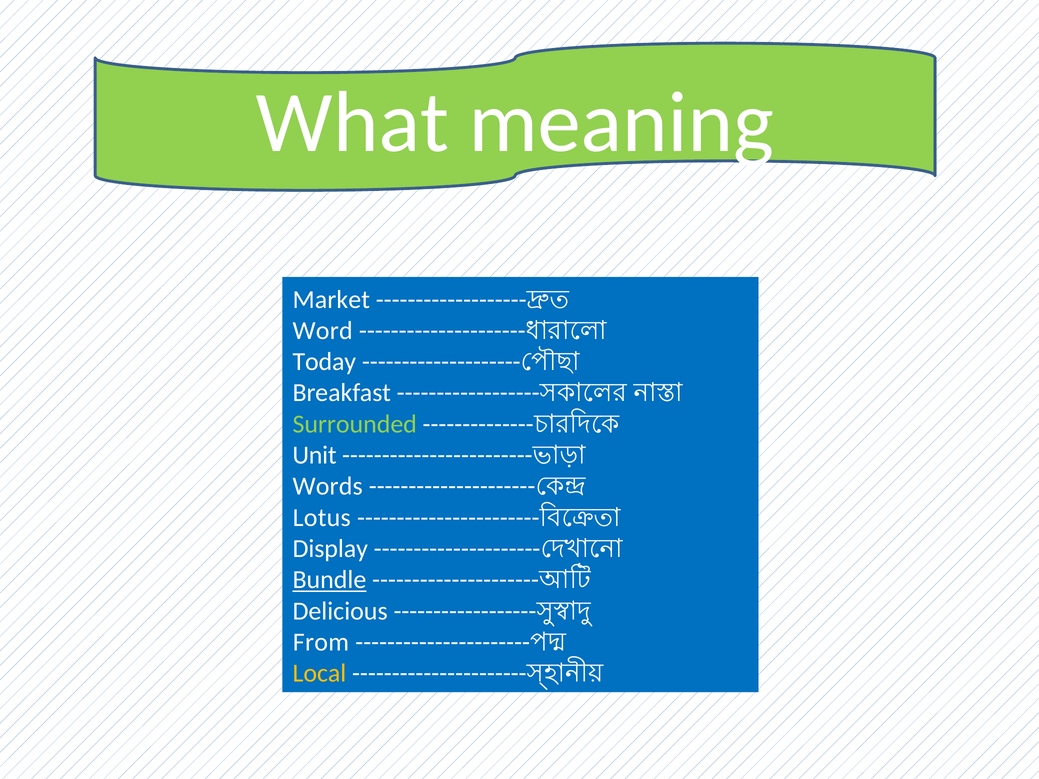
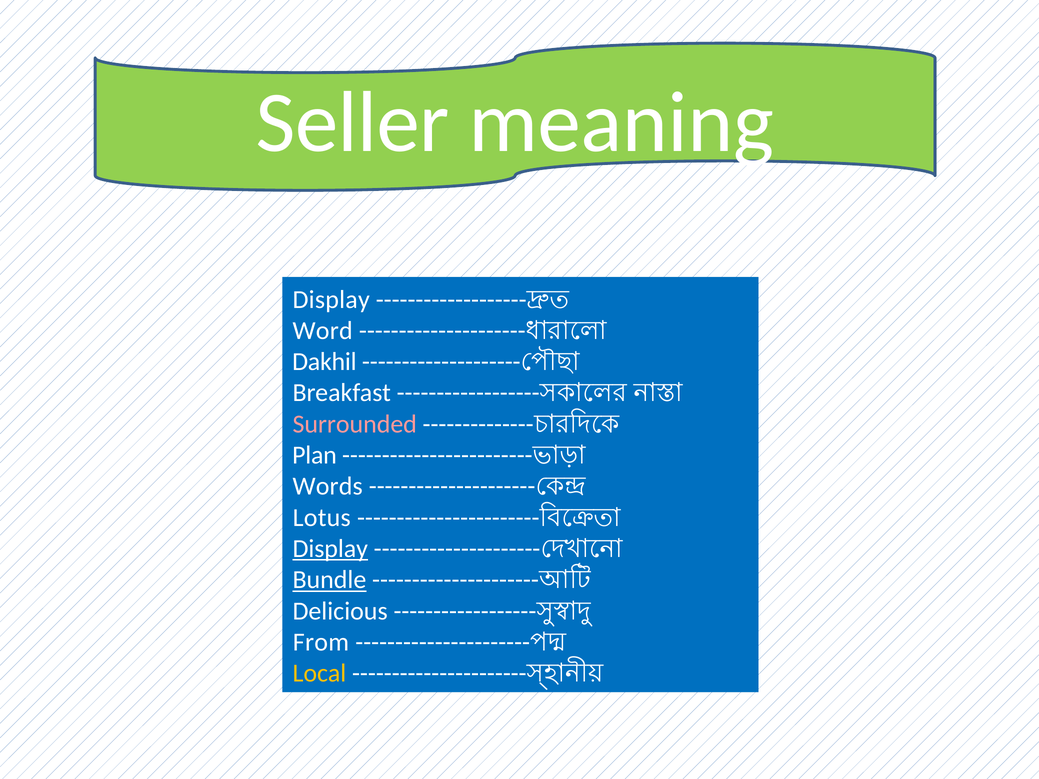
What: What -> Seller (353, 123)
Market: Market -> Display (331, 300)
Today: Today -> Dakhil (324, 362)
Surrounded colour: light green -> pink (355, 424)
Unit: Unit -> Plan (315, 455)
Display underline: none -> present (330, 549)
